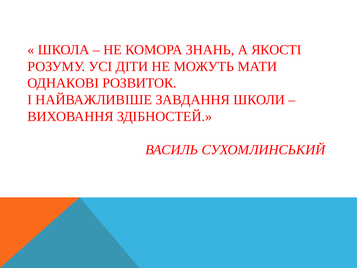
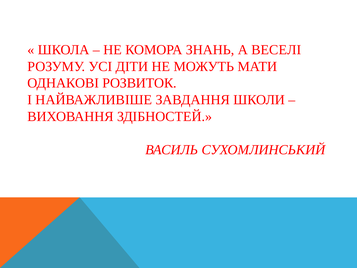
ЯКОСТІ: ЯКОСТІ -> ВЕСЕЛІ (276, 50)
